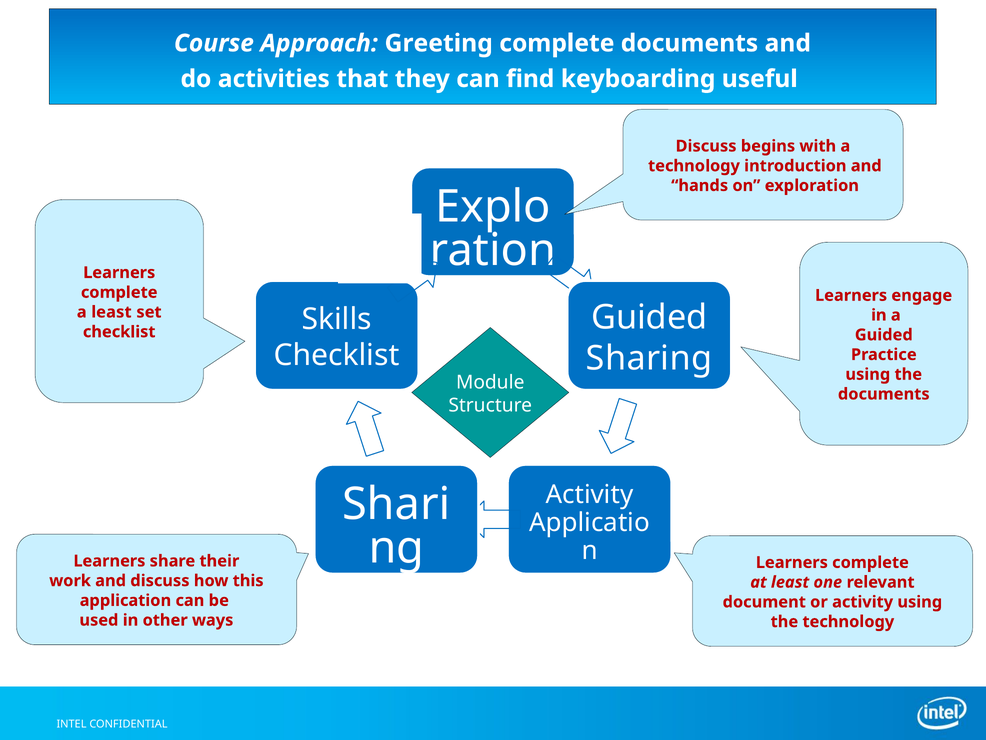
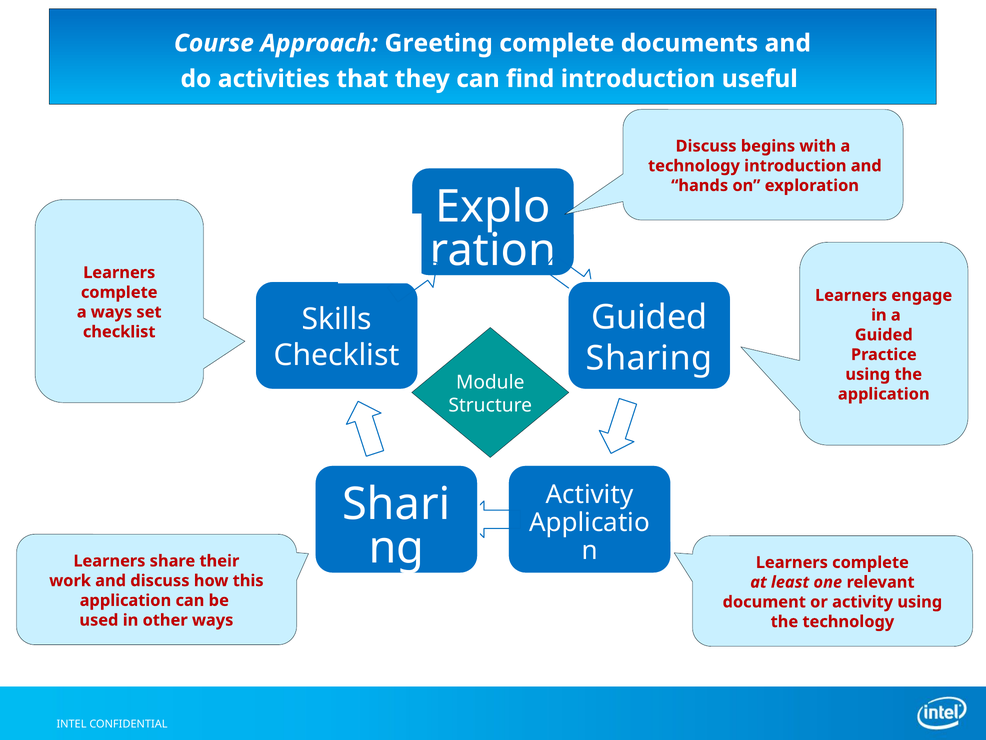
find keyboarding: keyboarding -> introduction (638, 79)
a least: least -> ways (111, 312)
documents: documents -> application (884, 394)
